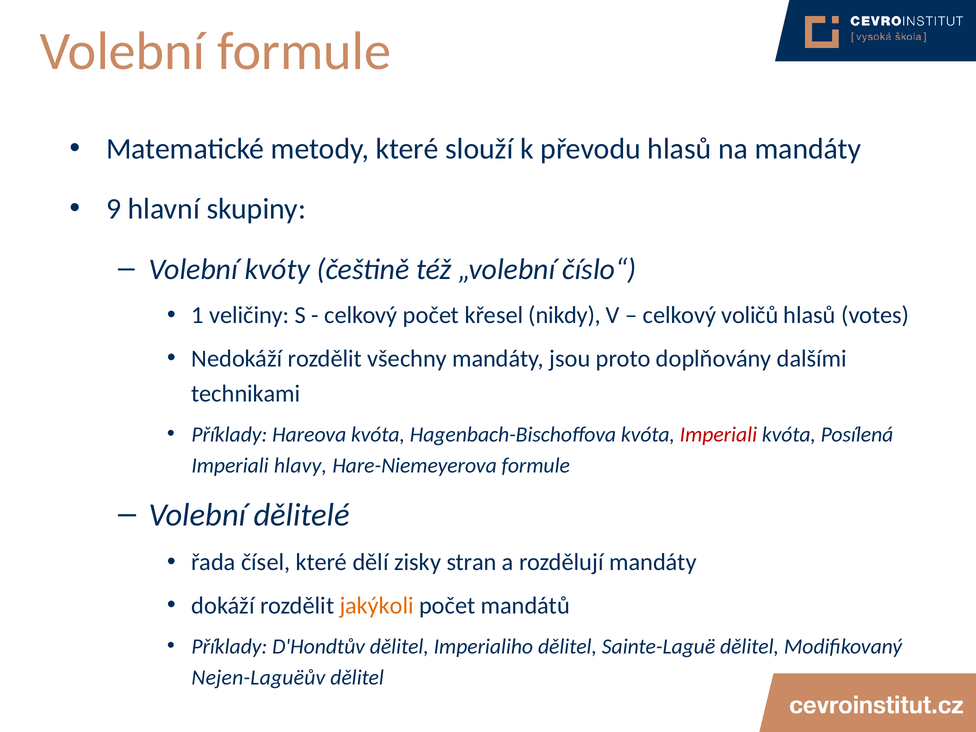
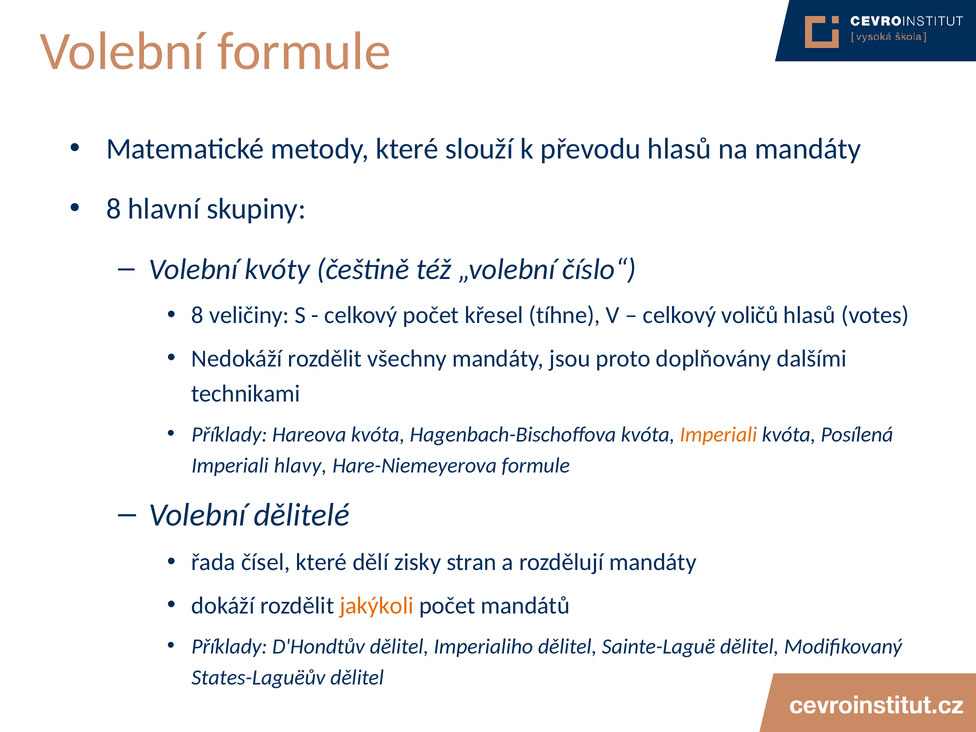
9: 9 -> 8 (114, 209)
1: 1 -> 8 (198, 315)
nikdy: nikdy -> tíhne (565, 315)
Imperiali colour: red -> orange (718, 434)
Nejen-Laguëův: Nejen-Laguëův -> States-Laguëův (258, 678)
